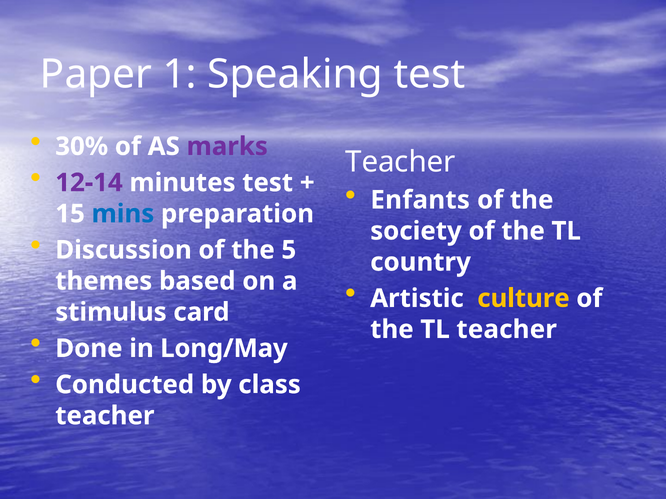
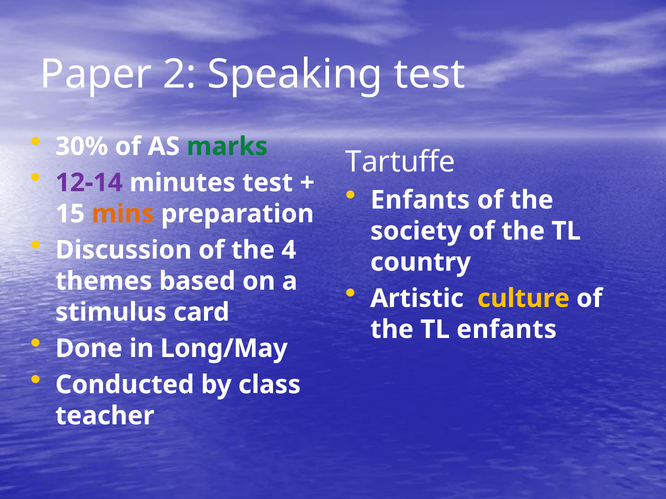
1: 1 -> 2 (180, 75)
marks colour: purple -> green (227, 147)
Teacher: Teacher -> Tartuffe (400, 162)
mins colour: blue -> orange (123, 214)
5: 5 -> 4 (289, 250)
TL teacher: teacher -> enfants (507, 330)
